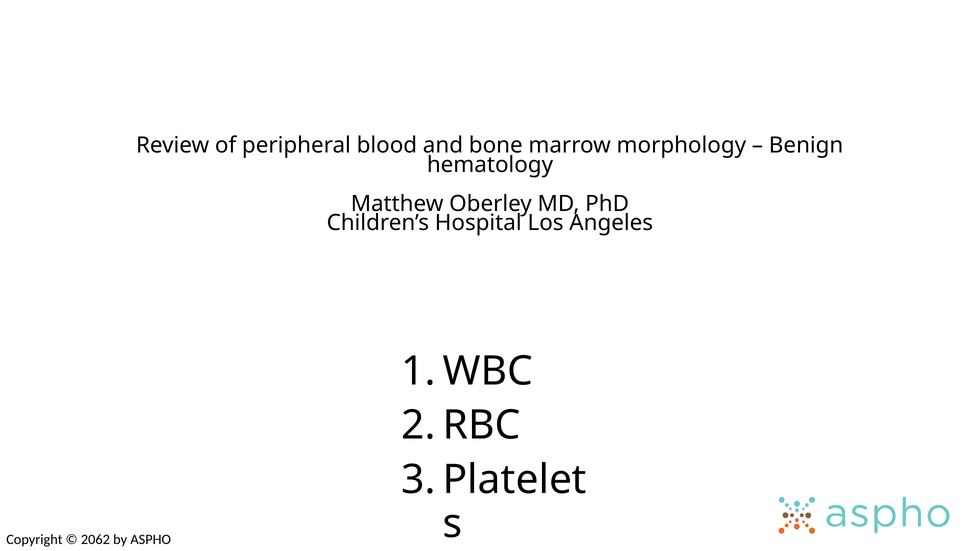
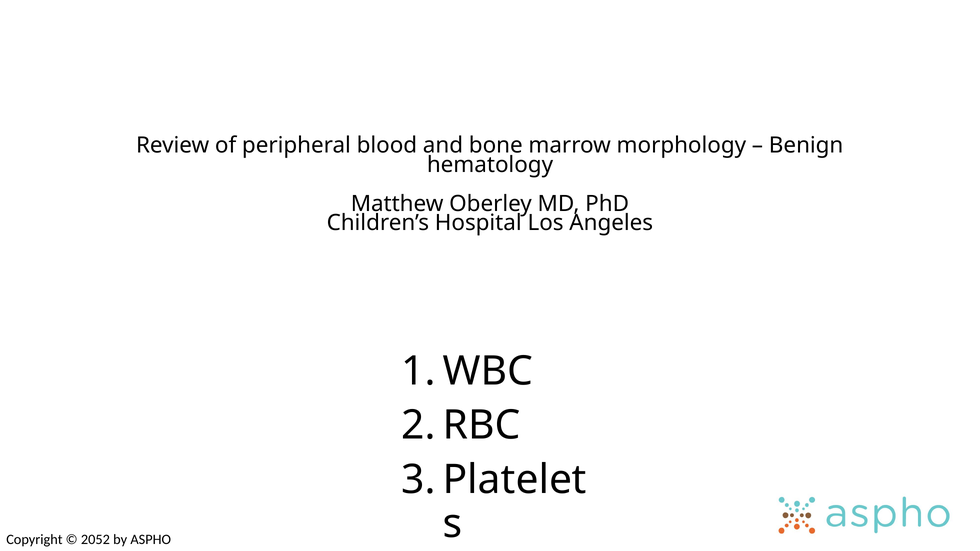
2062: 2062 -> 2052 (95, 540)
